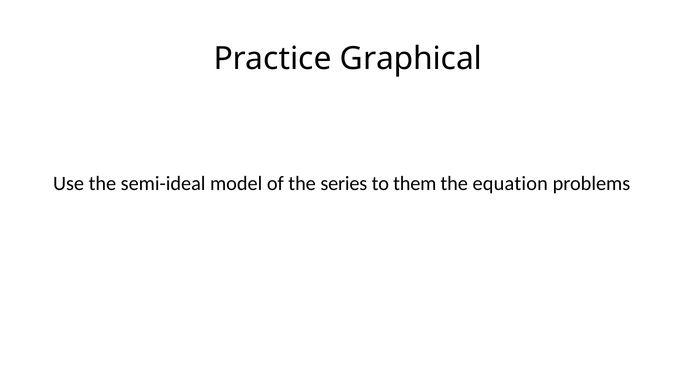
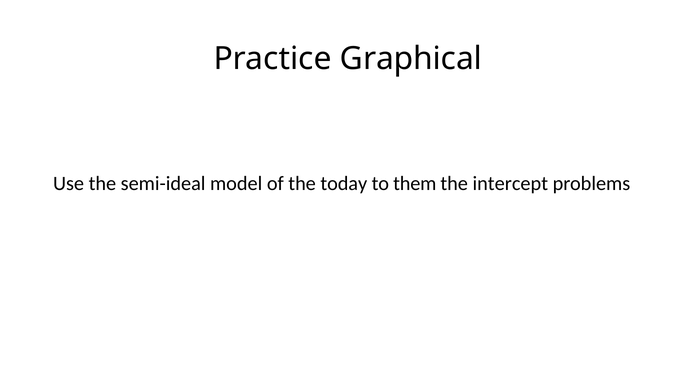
series: series -> today (344, 183)
equation: equation -> intercept (510, 183)
